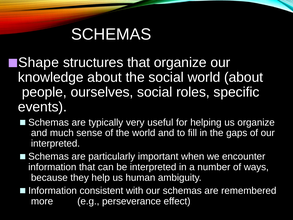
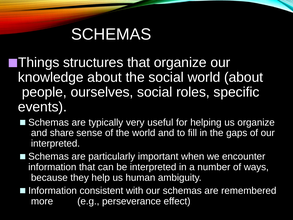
Shape: Shape -> Things (39, 62)
much: much -> share (62, 133)
